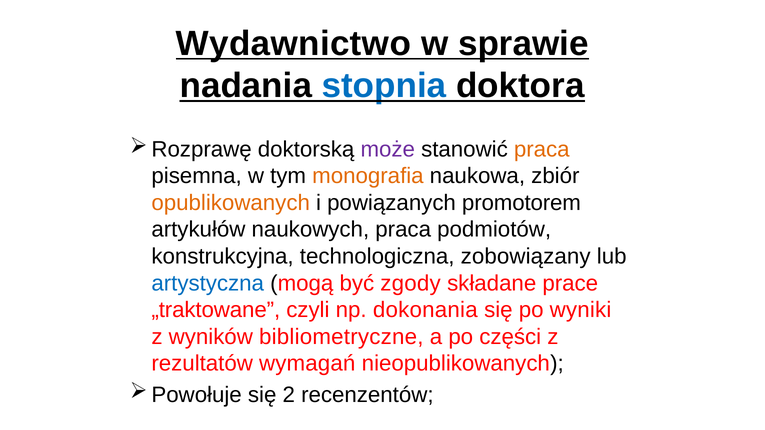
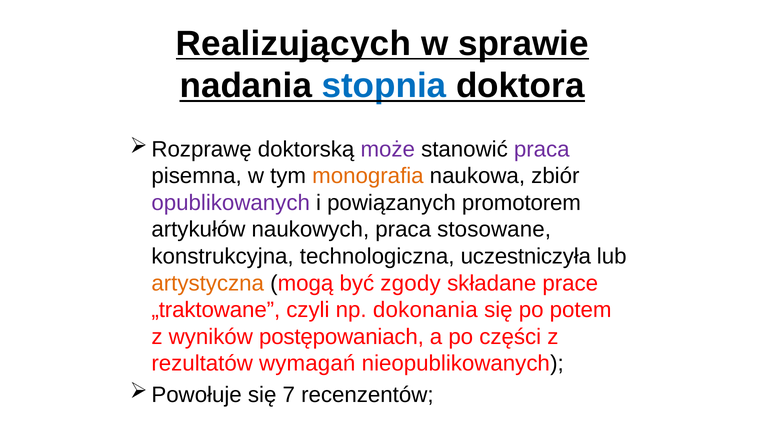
Wydawnictwo: Wydawnictwo -> Realizujących (293, 44)
praca colour: orange -> purple (542, 149)
opublikowanych colour: orange -> purple (231, 203)
podmiotów: podmiotów -> stosowane (494, 230)
zobowiązany: zobowiązany -> uczestniczyła (526, 257)
artystyczna colour: blue -> orange (208, 283)
wyniki: wyniki -> potem (581, 310)
bibliometryczne: bibliometryczne -> postępowaniach (341, 337)
2: 2 -> 7 (289, 395)
